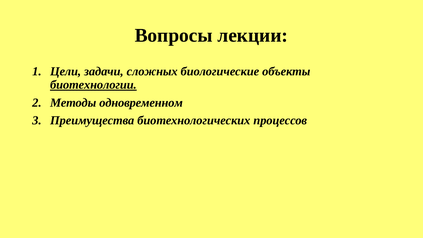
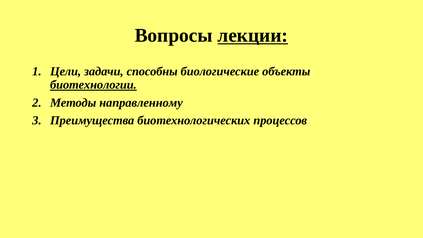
лекции underline: none -> present (253, 36)
сложных: сложных -> способны (152, 72)
одновременном: одновременном -> направленному (141, 103)
